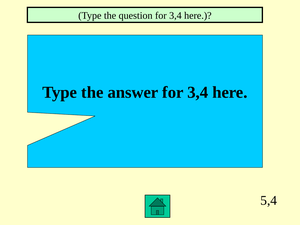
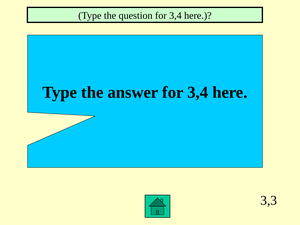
5,4: 5,4 -> 3,3 (269, 200)
